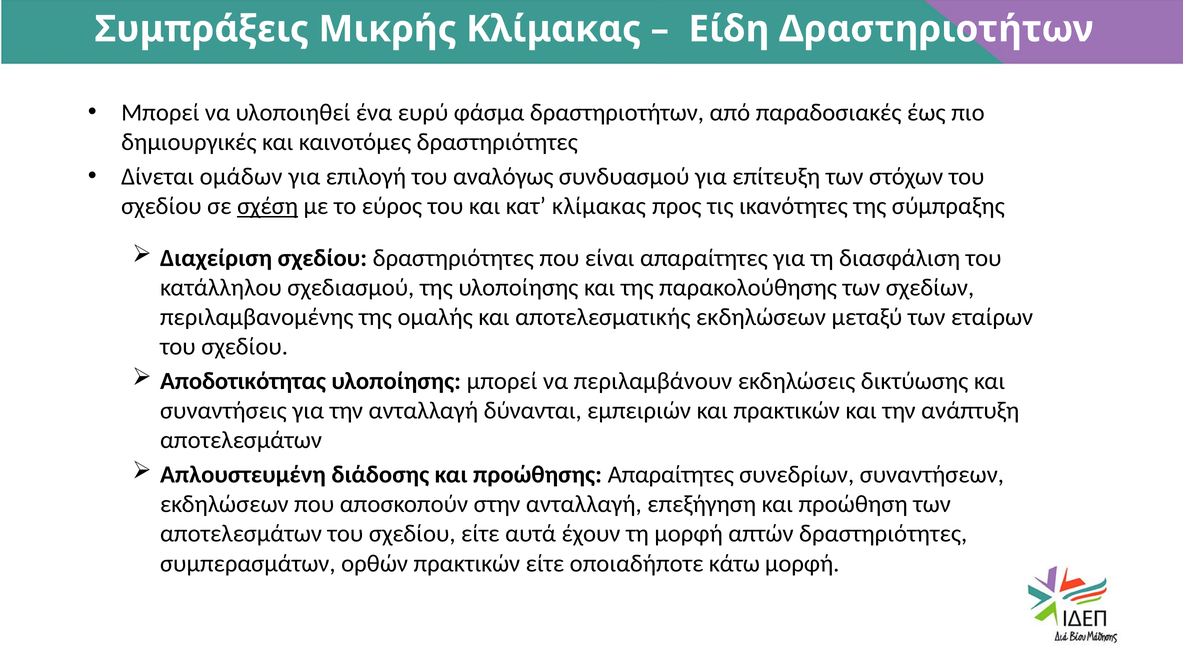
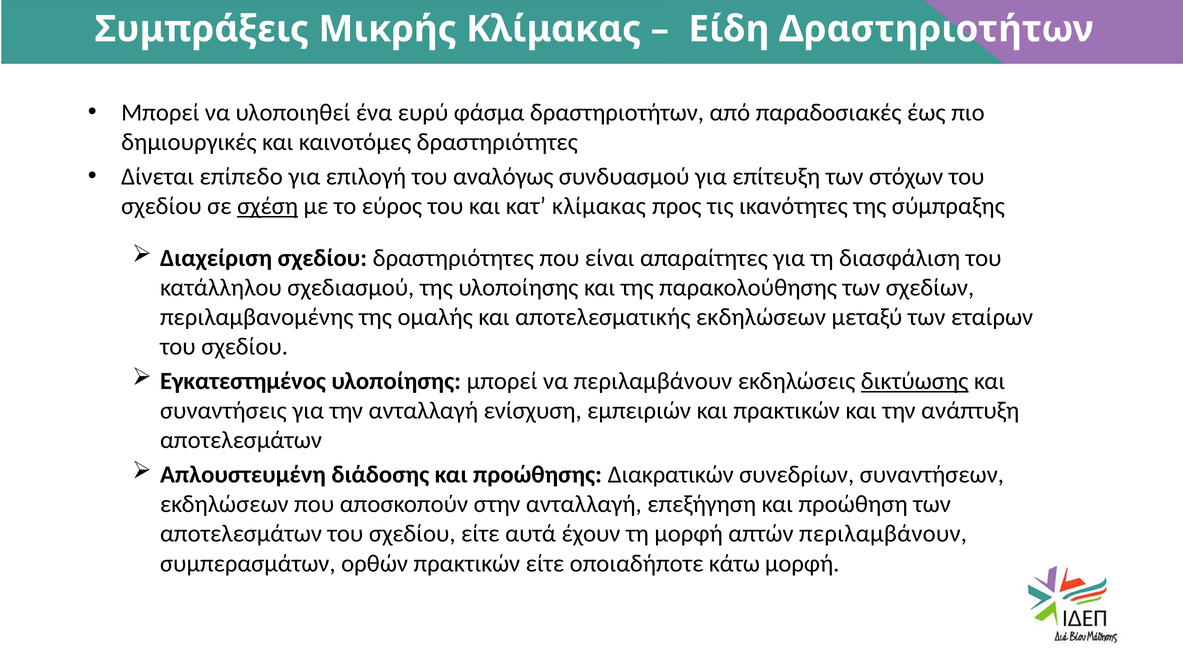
ομάδων: ομάδων -> επίπεδο (241, 177)
Αποδοτικότητας: Αποδοτικότητας -> Εγκατεστημένος (243, 381)
δικτύωσης underline: none -> present (915, 381)
δύνανται: δύνανται -> ενίσχυση (533, 411)
προώθησης Απαραίτητες: Απαραίτητες -> Διακρατικών (671, 475)
απτών δραστηριότητες: δραστηριότητες -> περιλαμβάνουν (883, 534)
